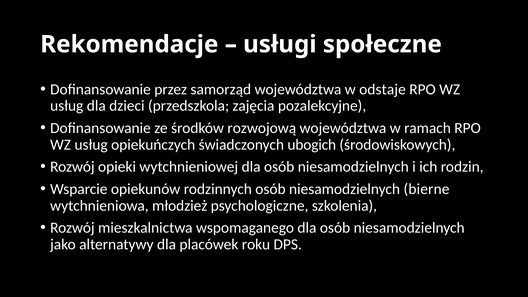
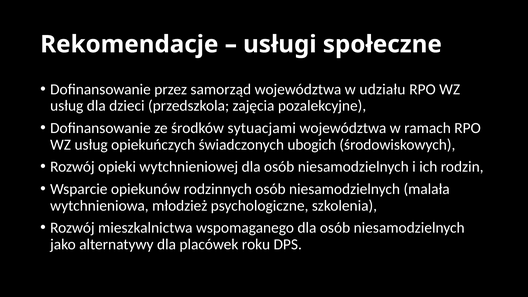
odstaje: odstaje -> udziału (382, 89)
rozwojową: rozwojową -> sytuacjami (262, 128)
bierne: bierne -> malała (427, 189)
